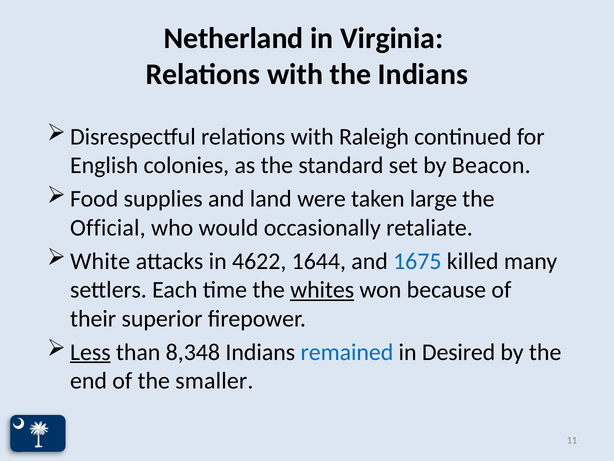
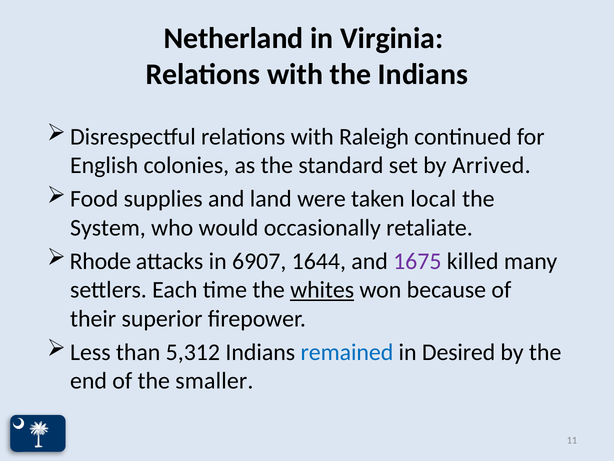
Beacon: Beacon -> Arrived (491, 165)
large: large -> local (433, 199)
Official: Official -> System (108, 228)
White: White -> Rhode (100, 261)
4622: 4622 -> 6907 (259, 261)
1675 colour: blue -> purple (417, 261)
Less underline: present -> none (90, 352)
8,348: 8,348 -> 5,312 (193, 352)
